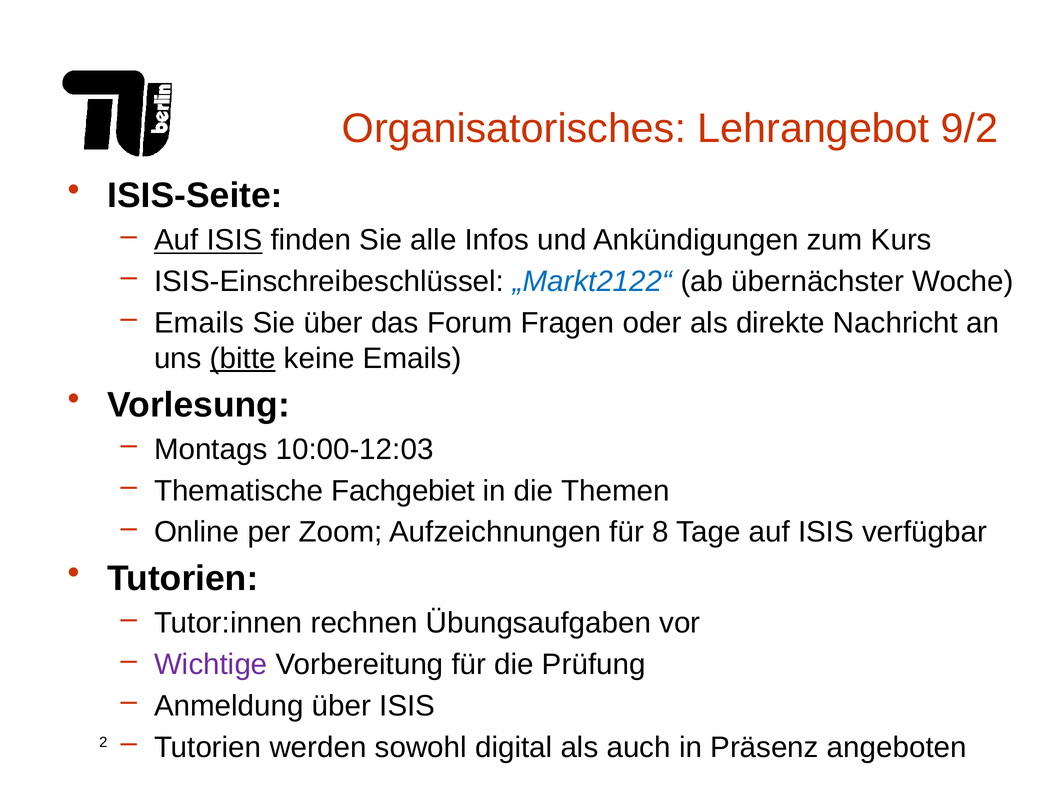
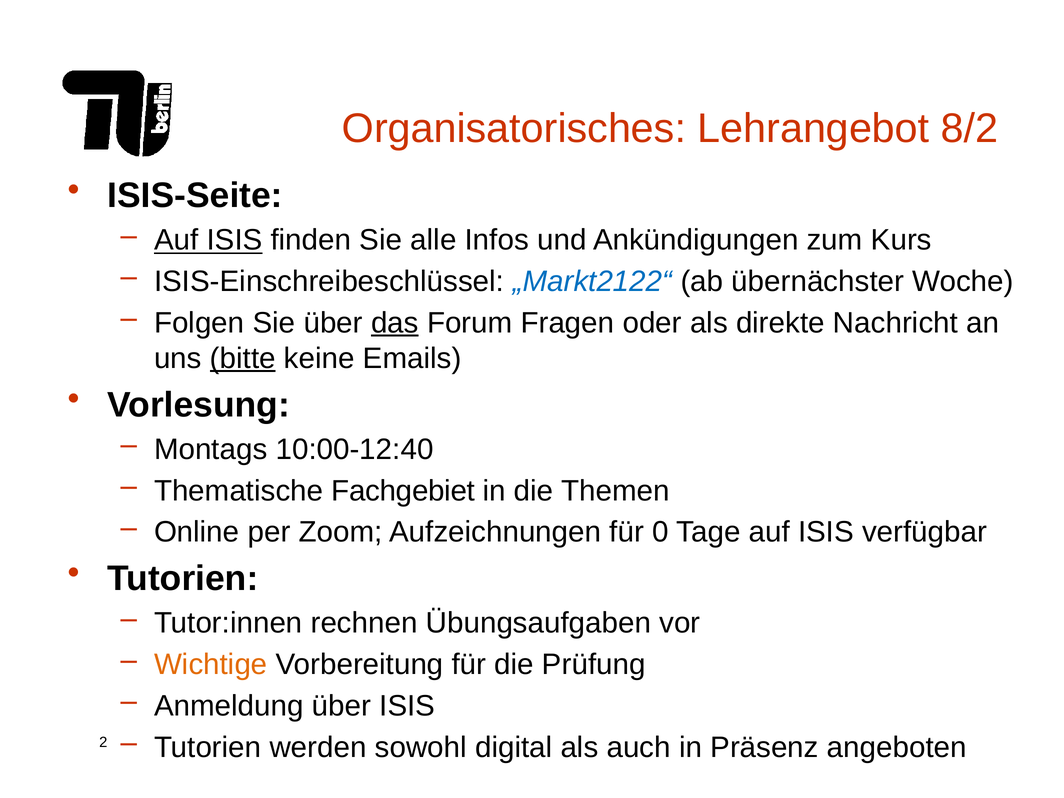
9/2: 9/2 -> 8/2 (969, 129)
Emails: Emails -> Folgen (199, 323)
das underline: none -> present (395, 323)
10:00-12:03: 10:00-12:03 -> 10:00-12:40 (355, 449)
8: 8 -> 0 (660, 532)
Wichtige colour: purple -> orange (211, 665)
